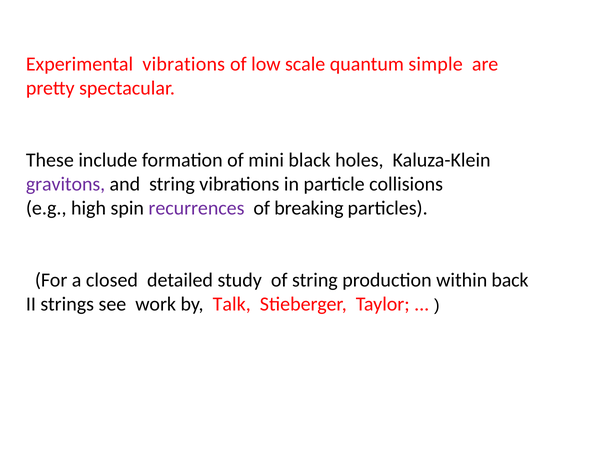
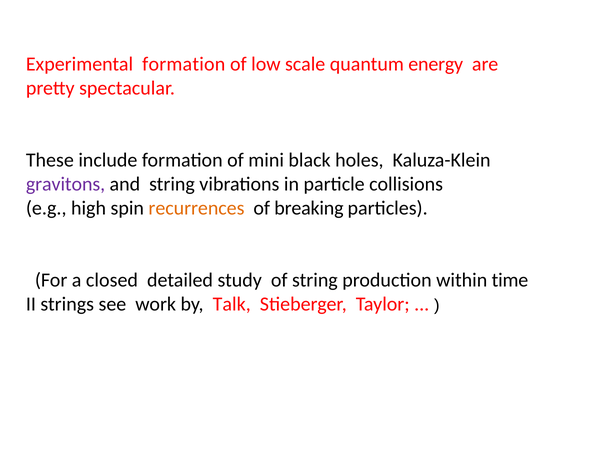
Experimental vibrations: vibrations -> formation (184, 64)
simple: simple -> energy (436, 64)
recurrences colour: purple -> orange (196, 208)
back: back -> time (510, 280)
